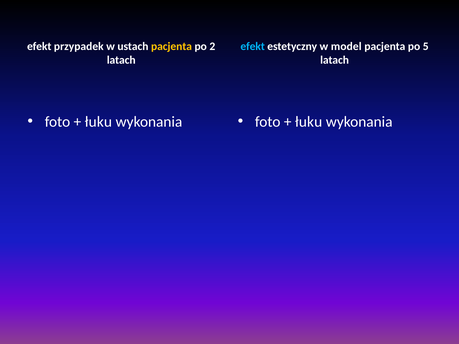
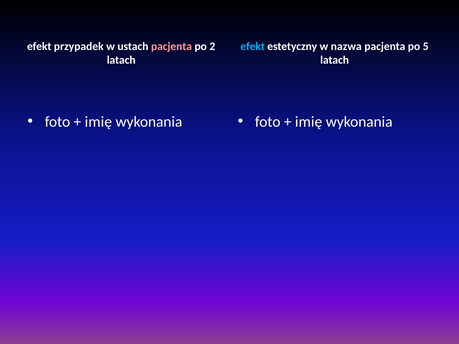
pacjenta colour: yellow -> pink (172, 46)
model: model -> nazwa (346, 46)
łuku: łuku -> imię (98, 122)
łuku: łuku -> imię (309, 122)
